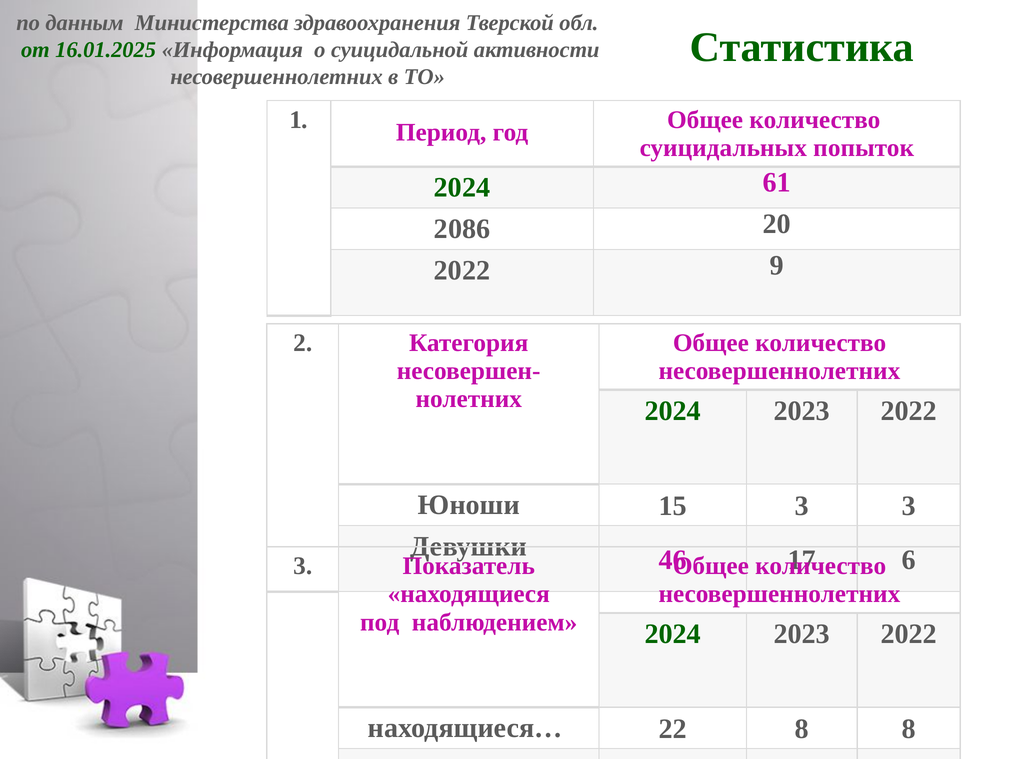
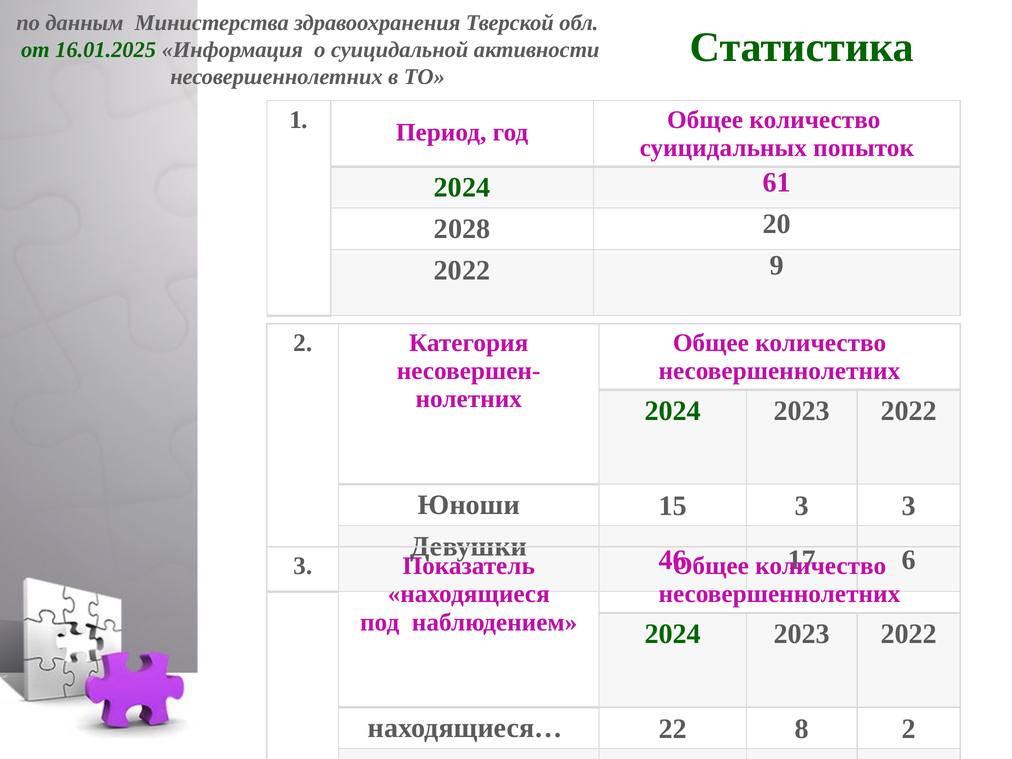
2086: 2086 -> 2028 (462, 229)
8 8: 8 -> 2 (909, 729)
